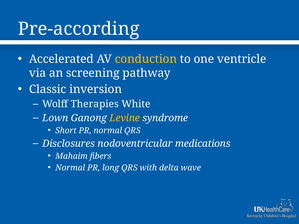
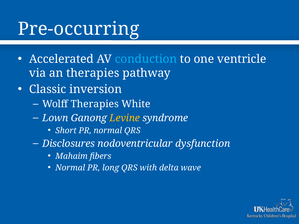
Pre-according: Pre-according -> Pre-occurring (79, 29)
conduction colour: yellow -> light blue (146, 59)
an screening: screening -> therapies (93, 73)
medications: medications -> dysfunction (203, 144)
